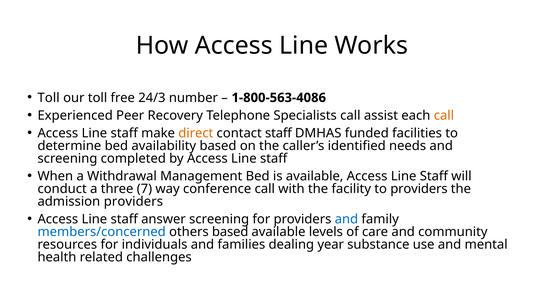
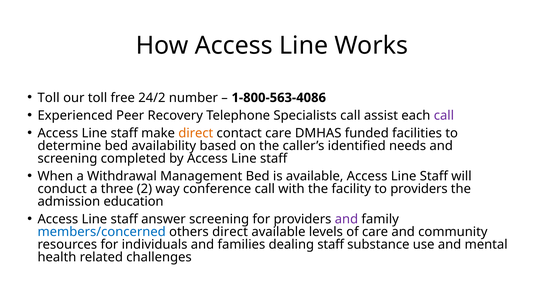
24/3: 24/3 -> 24/2 (152, 98)
call colour: orange -> purple (444, 115)
contact staff: staff -> care (278, 133)
7: 7 -> 2 (144, 189)
admission providers: providers -> education (134, 202)
and colour: blue -> purple (346, 219)
others based: based -> direct (230, 232)
dealing year: year -> staff (331, 245)
